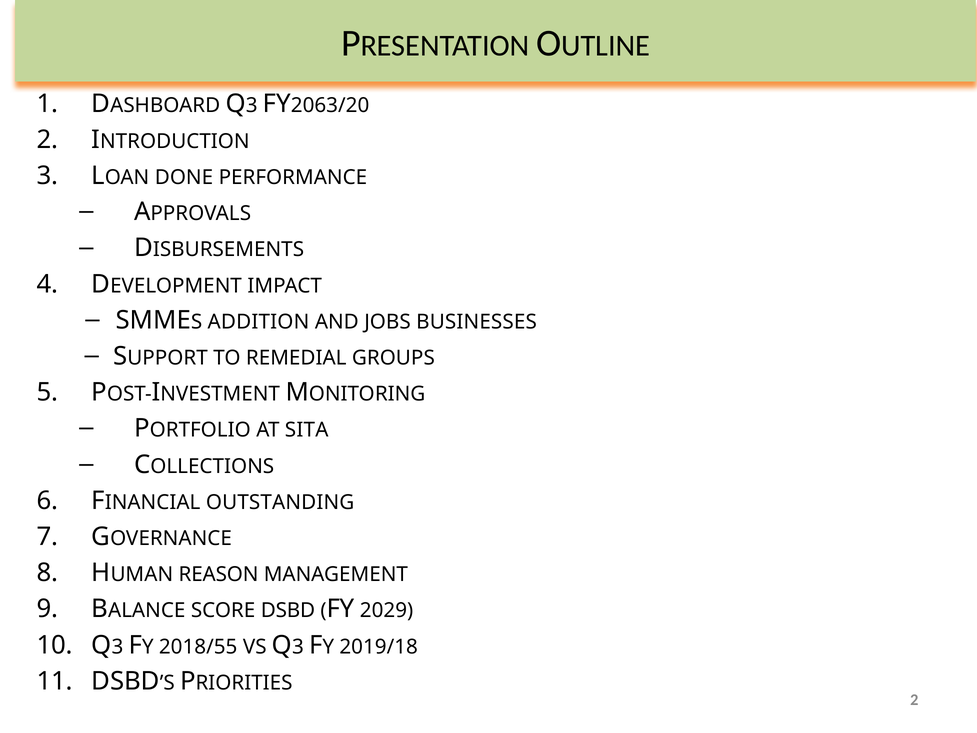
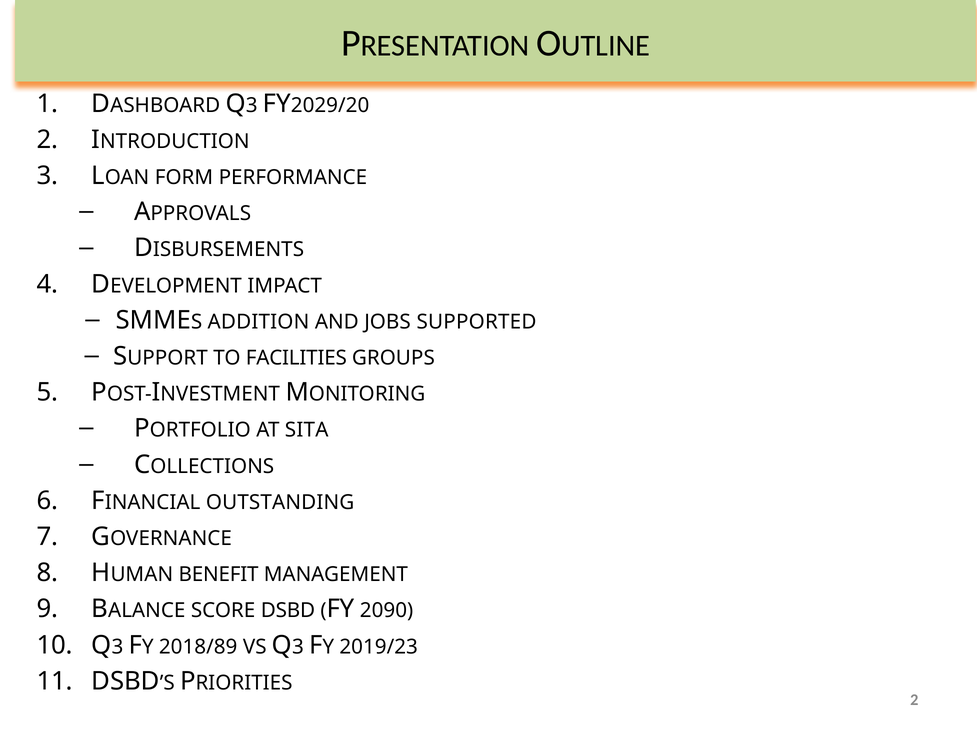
2063/20: 2063/20 -> 2029/20 (330, 105)
DONE: DONE -> FORM (184, 177)
BUSINESSES: BUSINESSES -> SUPPORTED (477, 322)
REMEDIAL: REMEDIAL -> FACILITIES (296, 358)
REASON: REASON -> BENEFIT (219, 574)
2029: 2029 -> 2090 (387, 610)
2018/55: 2018/55 -> 2018/89 (198, 646)
2019/18: 2019/18 -> 2019/23 (379, 646)
